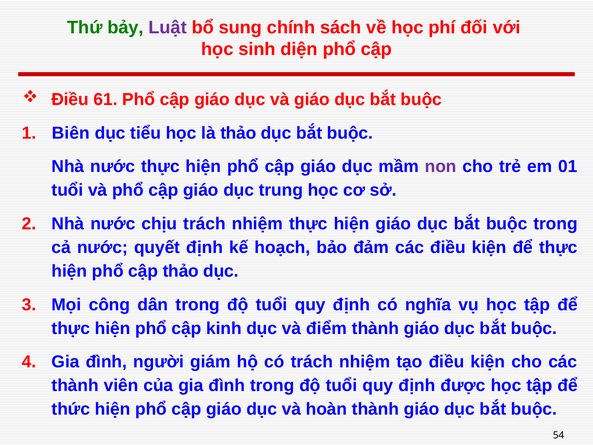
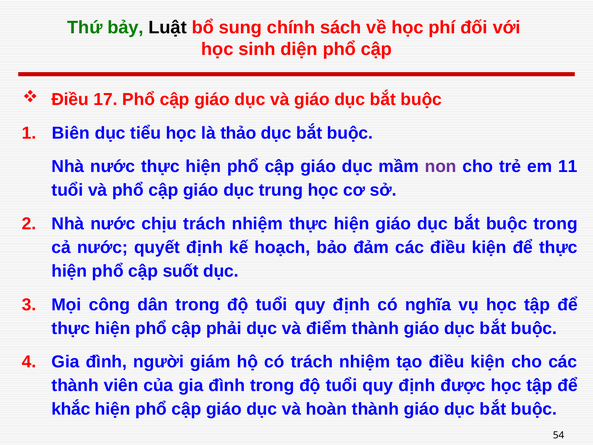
Luật colour: purple -> black (168, 27)
61: 61 -> 17 (106, 99)
01: 01 -> 11 (568, 167)
cập thảo: thảo -> suốt (181, 271)
kinh: kinh -> phải (224, 328)
thức: thức -> khắc (71, 409)
